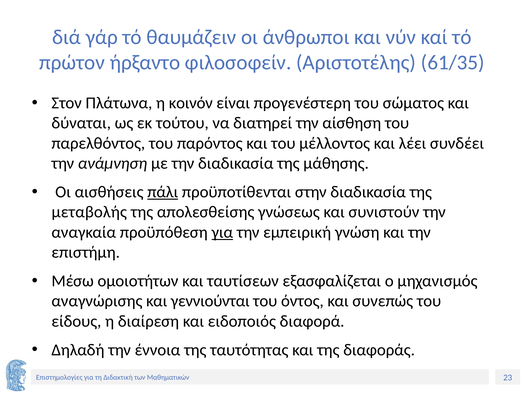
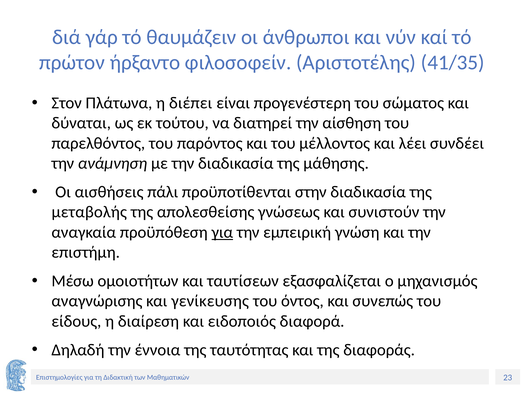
61/35: 61/35 -> 41/35 (453, 63)
κοινόν: κοινόν -> διέπει (191, 103)
πάλι underline: present -> none (163, 192)
γεννιούνται: γεννιούνται -> γενίκευσης (210, 301)
